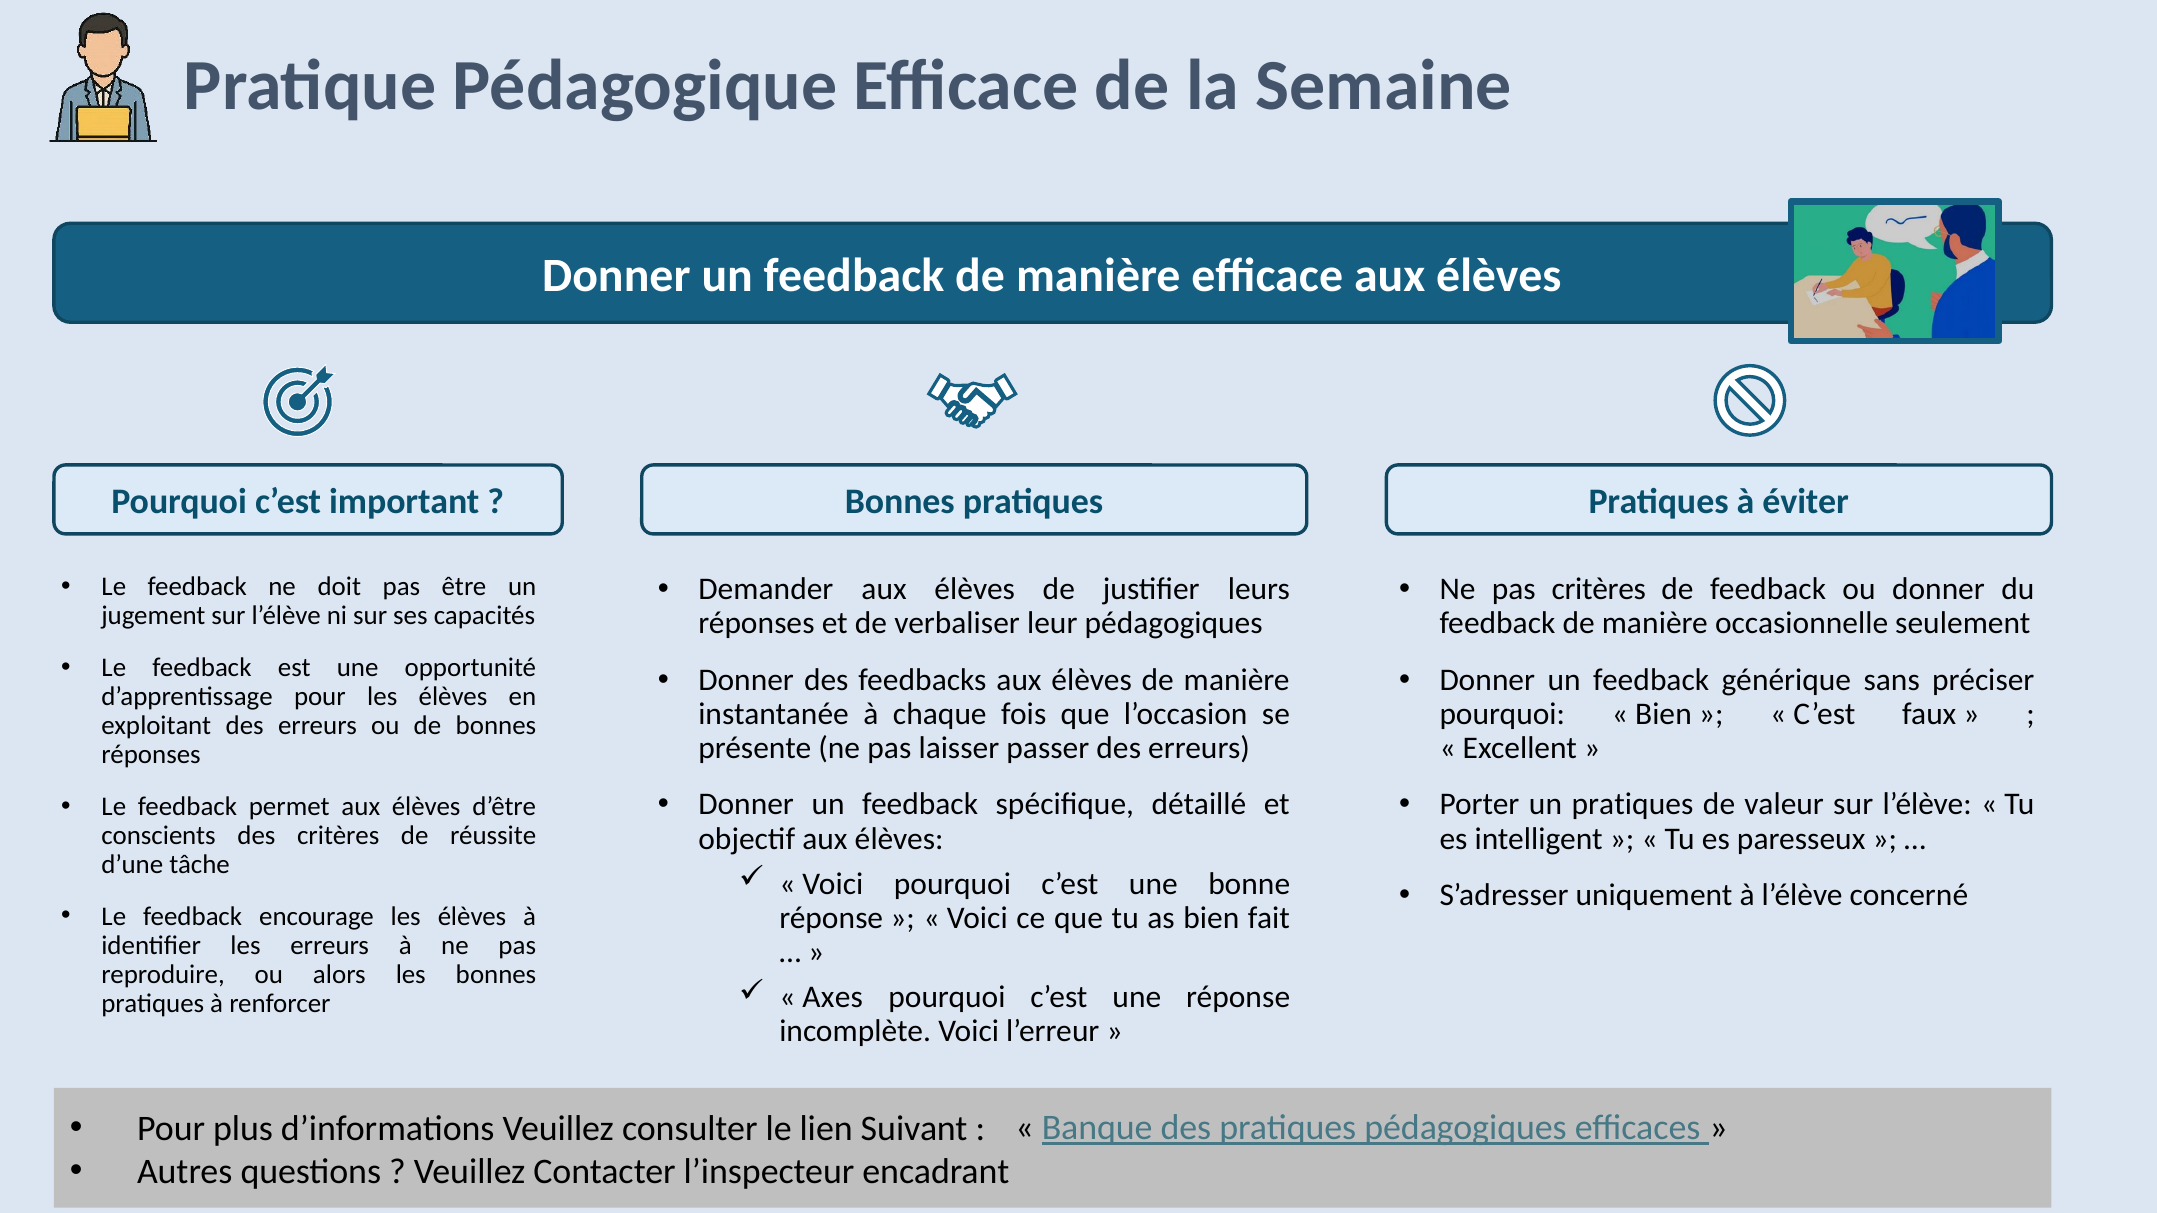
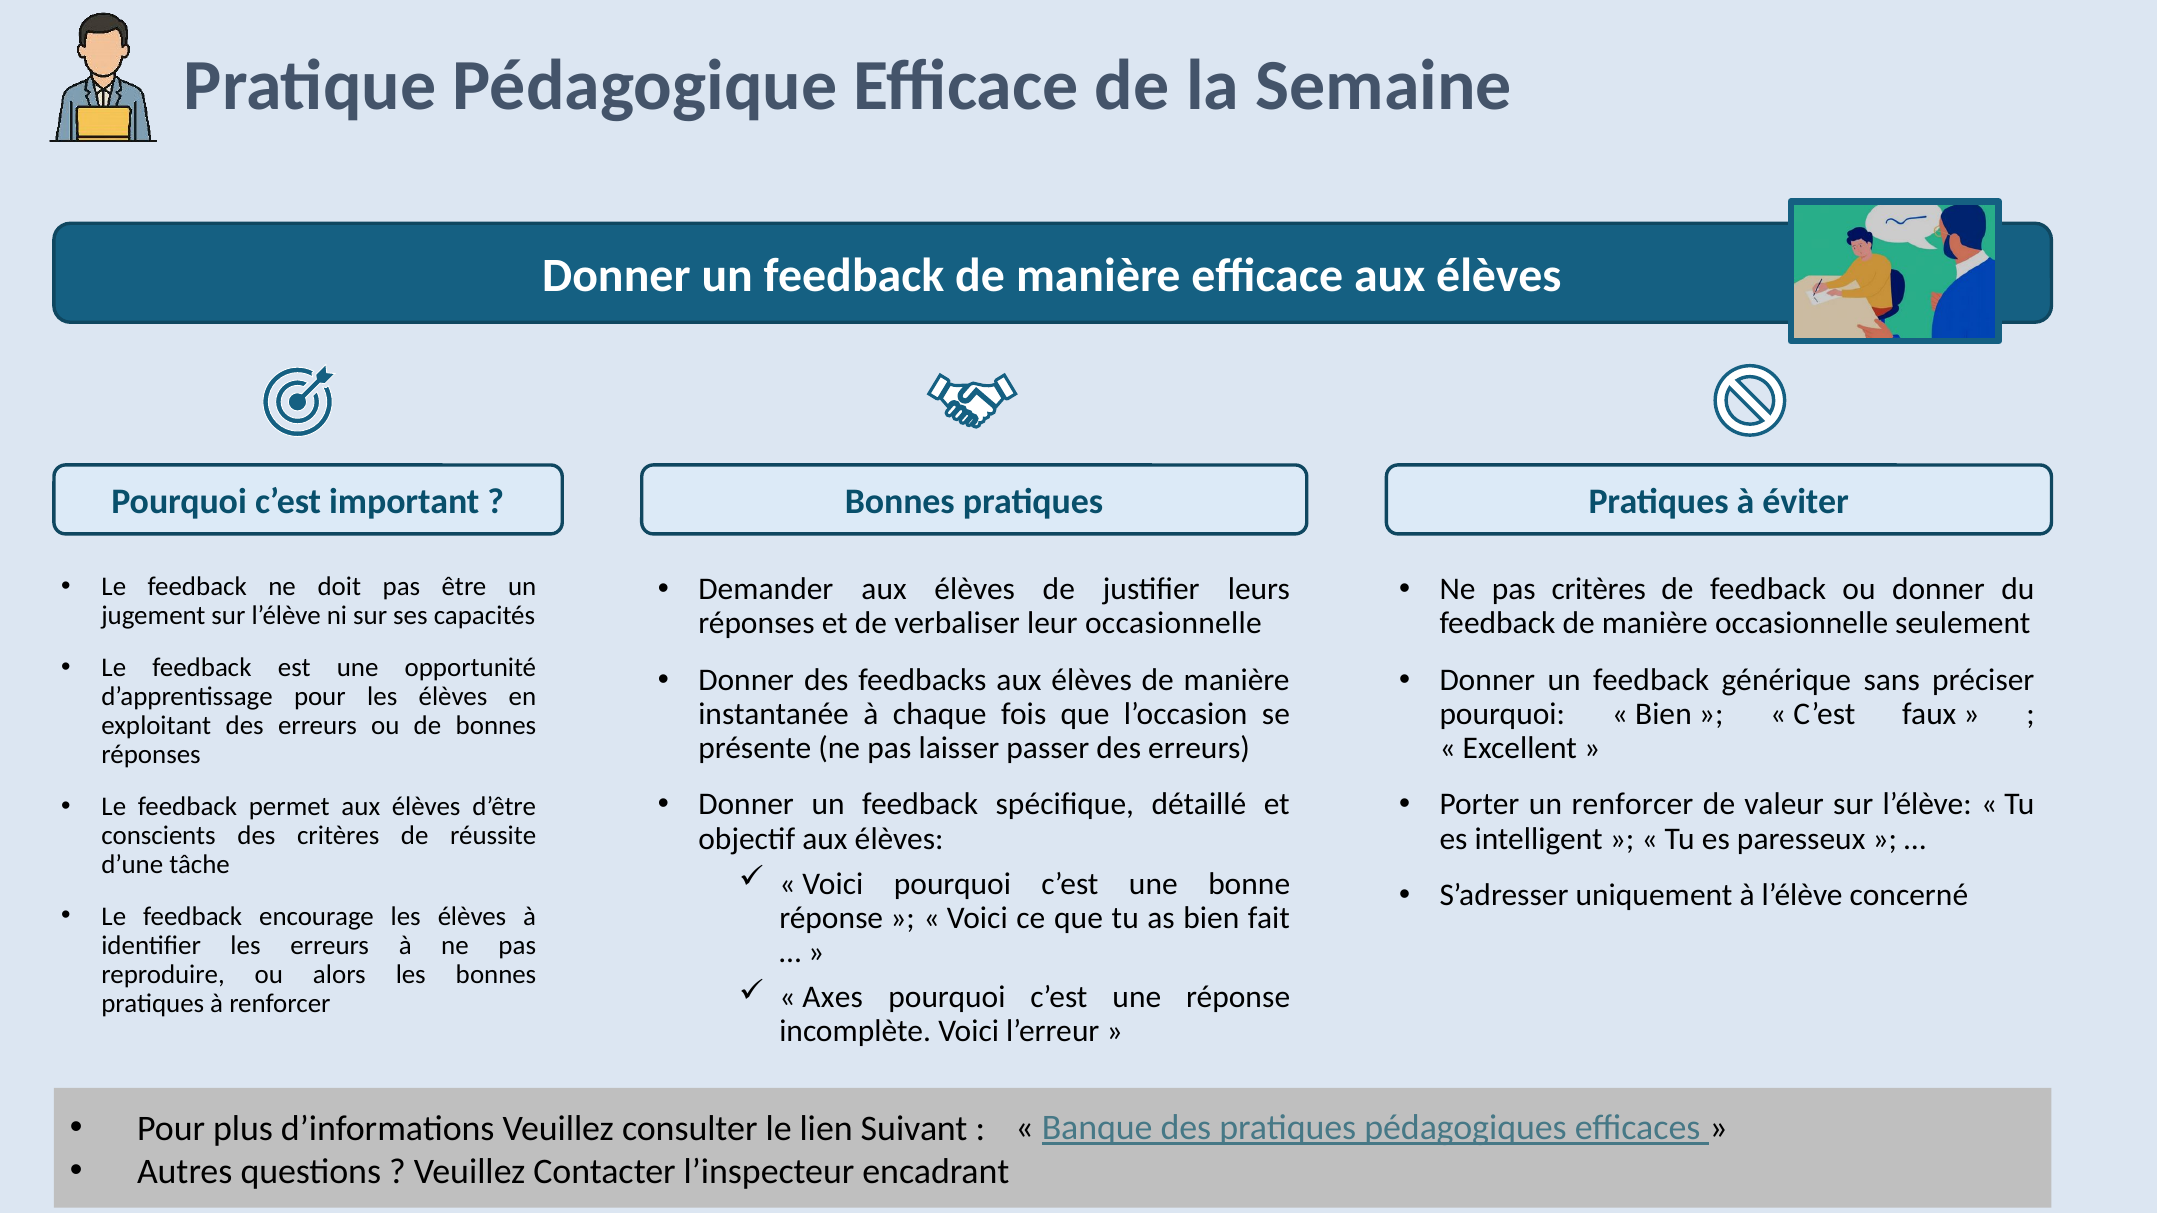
leur pédagogiques: pédagogiques -> occasionnelle (1173, 624)
un pratiques: pratiques -> renforcer (1632, 805)
